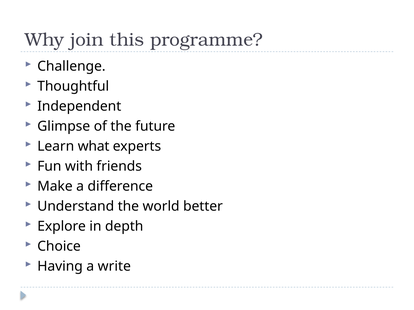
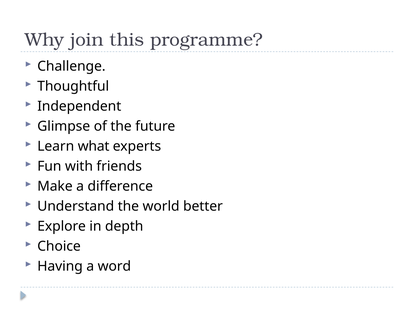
write: write -> word (114, 267)
